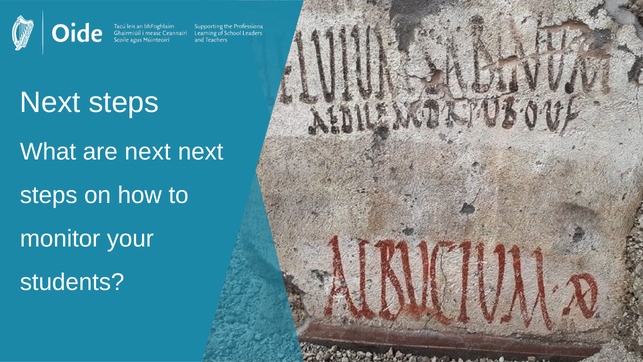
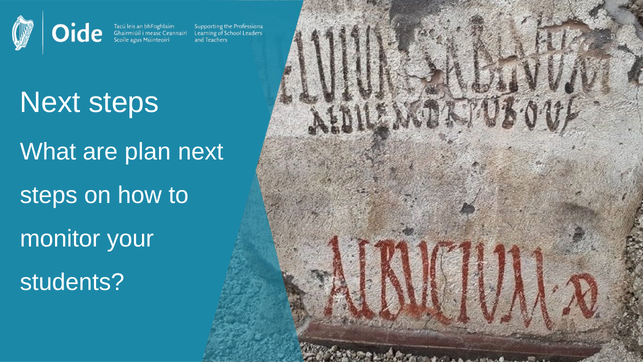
are next: next -> plan (148, 152)
